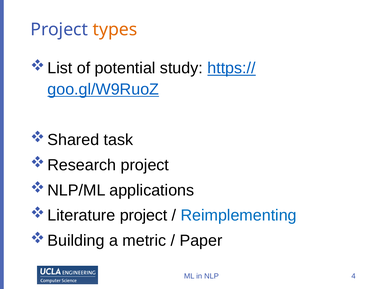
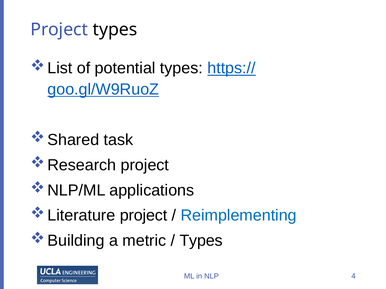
types colour: orange -> black (115, 30)
potential study: study -> types (181, 68)
Paper: Paper -> Types (201, 241)
